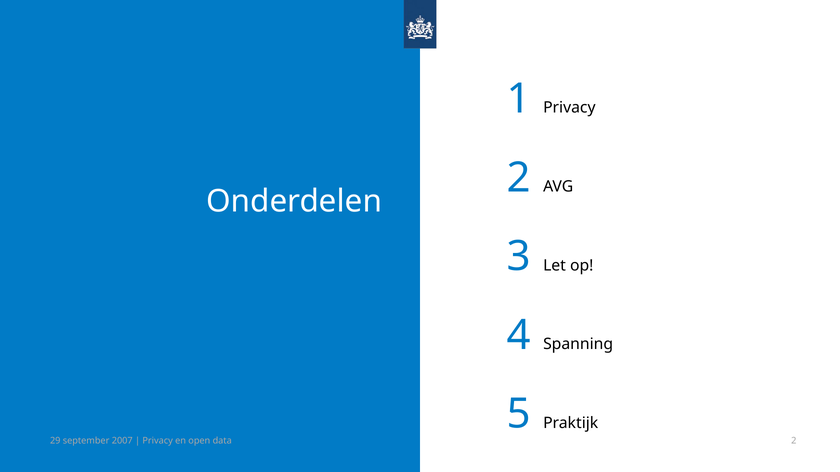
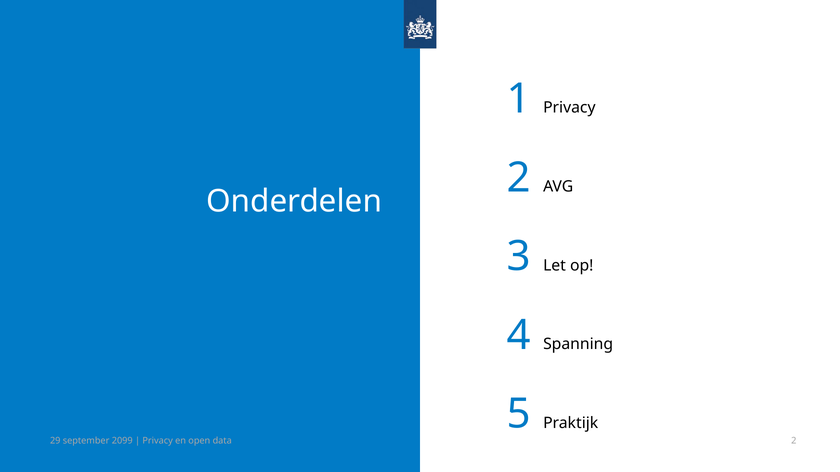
2007: 2007 -> 2099 (122, 441)
